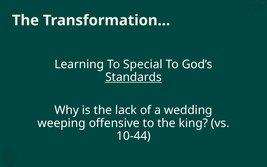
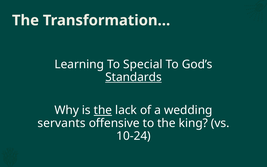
the underline: none -> present (103, 110)
weeping: weeping -> servants (62, 123)
10-44: 10-44 -> 10-24 (133, 136)
